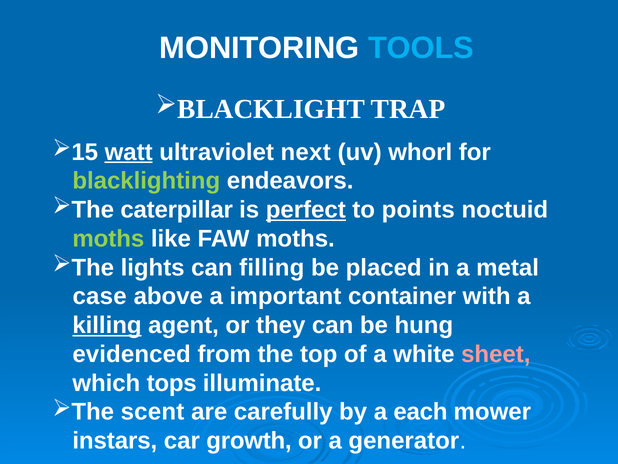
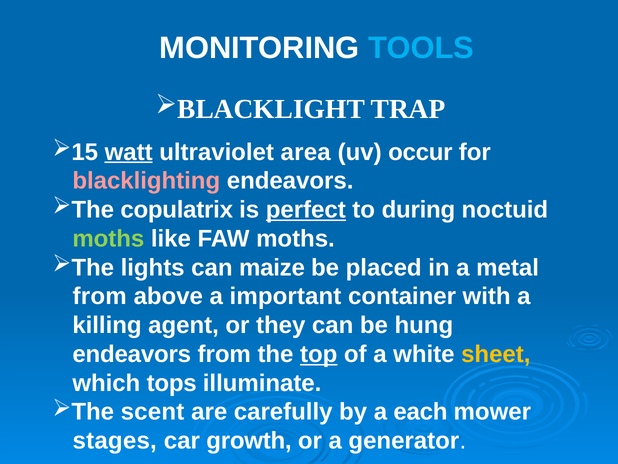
next: next -> area (306, 152)
whorl: whorl -> occur (420, 152)
blacklighting colour: light green -> pink (146, 181)
caterpillar: caterpillar -> copulatrix (177, 210)
points: points -> during (418, 210)
filling: filling -> maize (272, 267)
case: case -> from (100, 296)
killing underline: present -> none (107, 325)
evidenced: evidenced -> endeavors (132, 354)
top underline: none -> present (319, 354)
sheet colour: pink -> yellow (496, 354)
instars: instars -> stages (115, 440)
